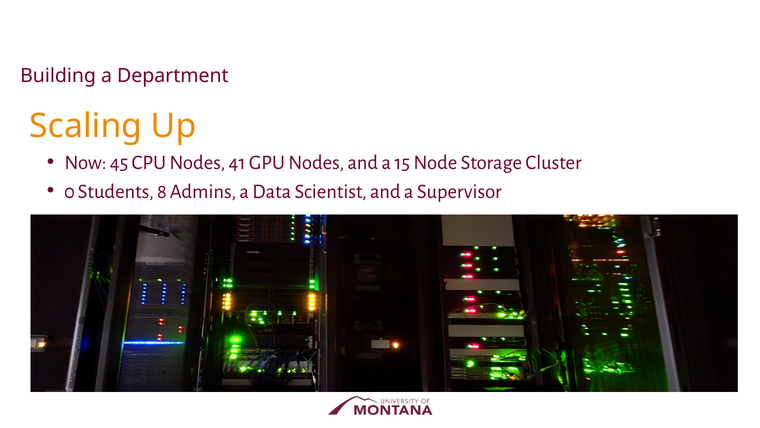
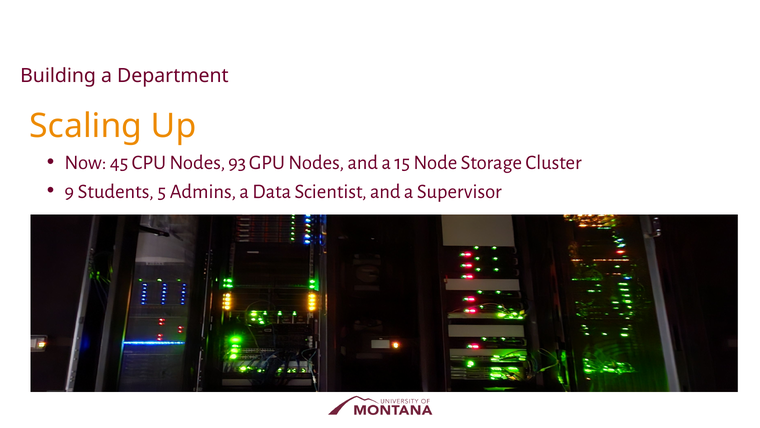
41: 41 -> 93 (237, 162)
0: 0 -> 9 (69, 191)
8: 8 -> 5 (162, 191)
